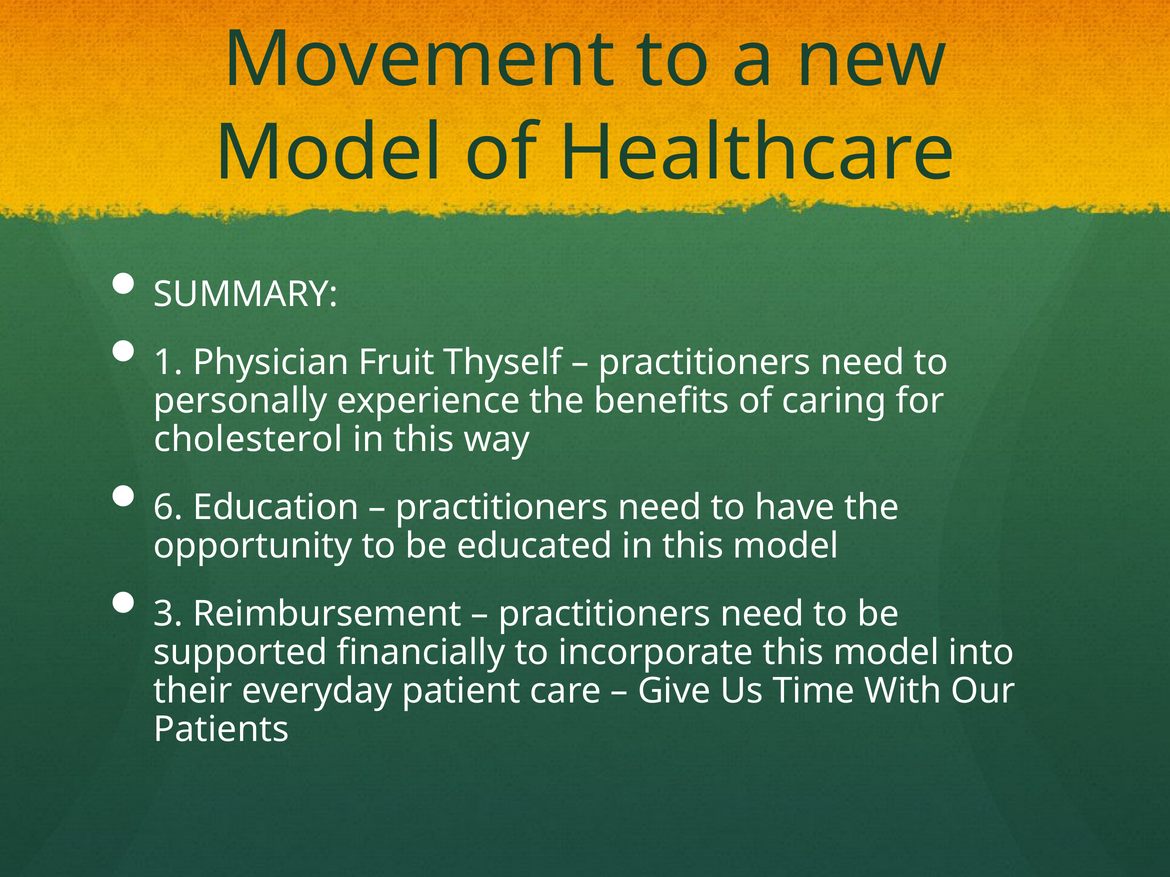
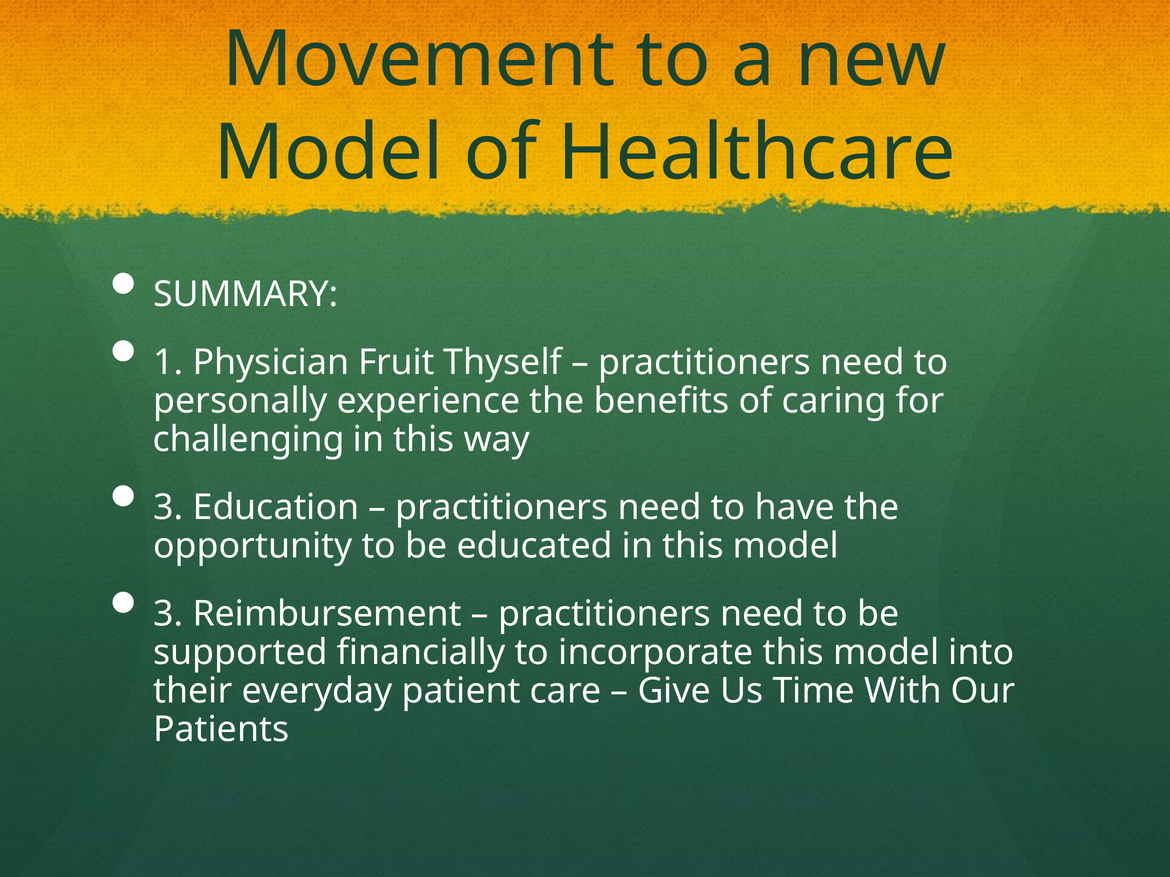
cholesterol: cholesterol -> challenging (249, 440)
6: 6 -> 3 (168, 508)
